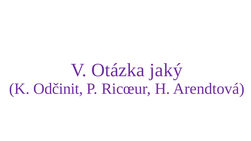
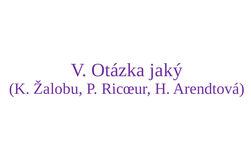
Odčinit: Odčinit -> Žalobu (58, 89)
